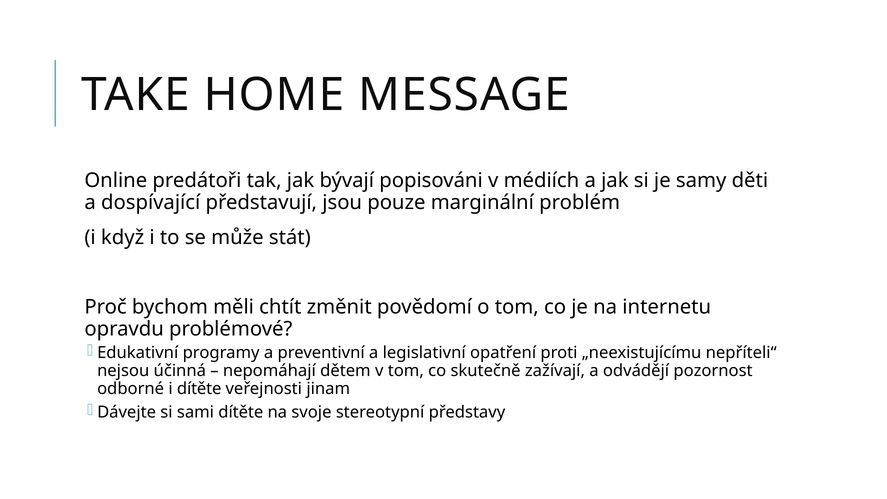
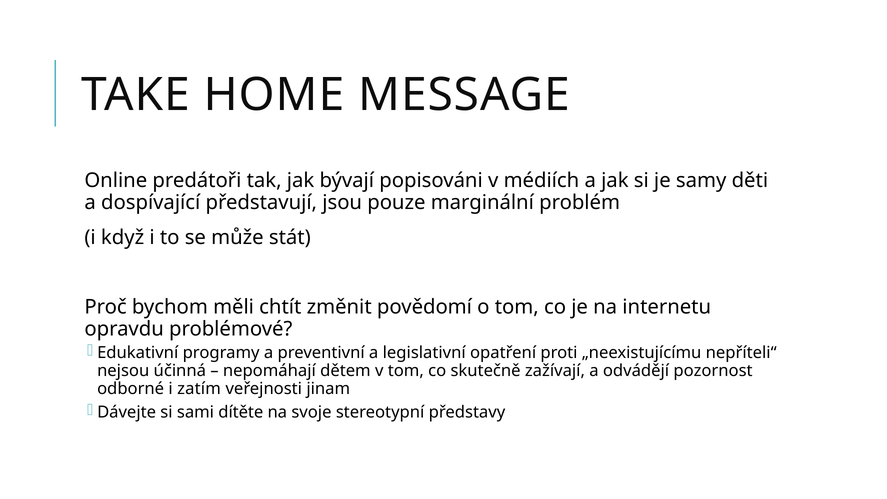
i dítěte: dítěte -> zatím (199, 389)
